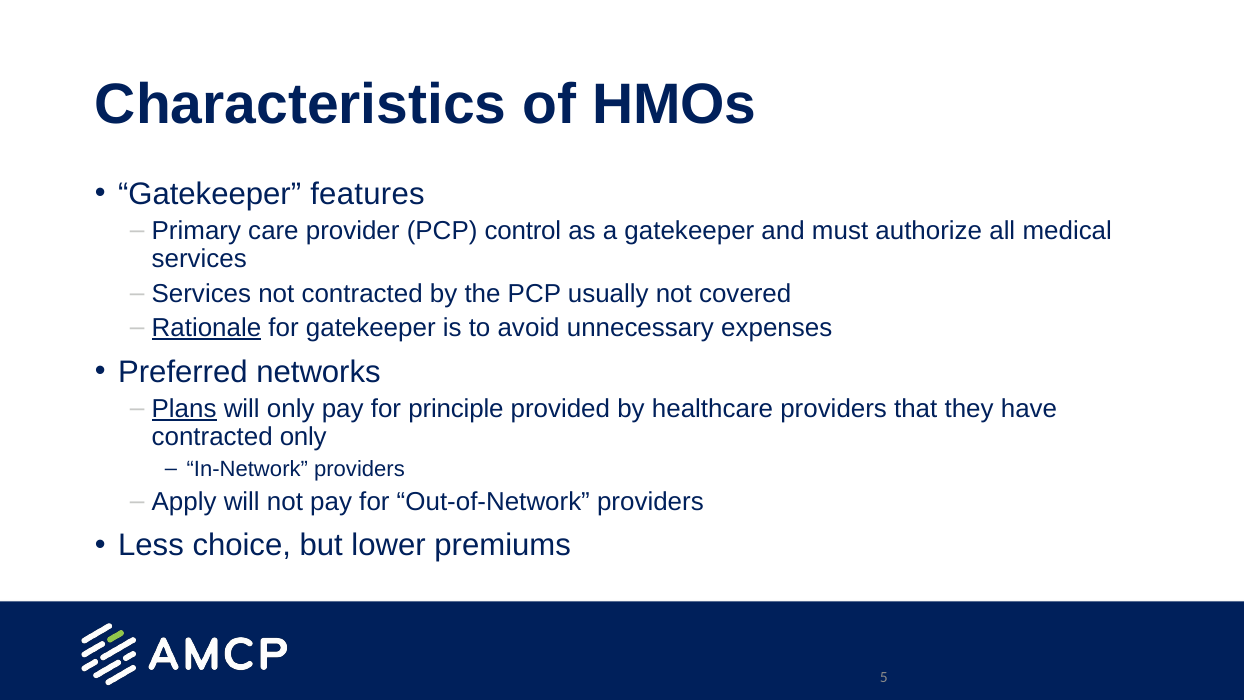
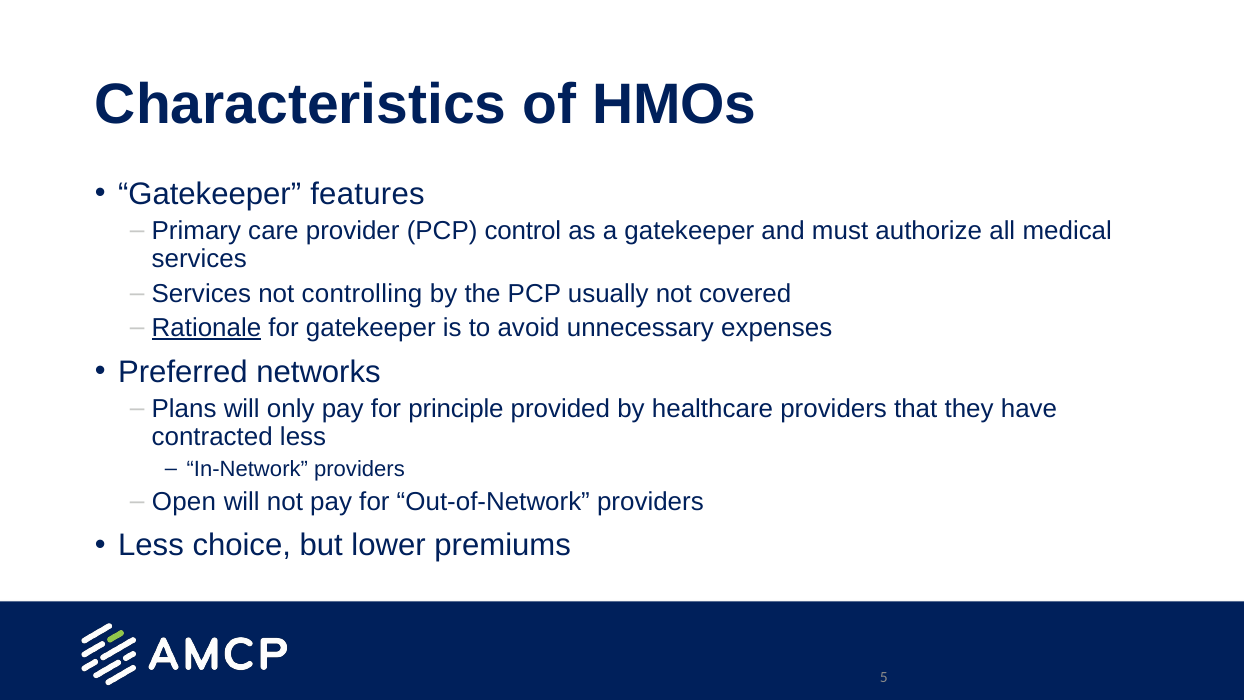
not contracted: contracted -> controlling (362, 293)
Plans underline: present -> none (184, 409)
contracted only: only -> less (303, 437)
Apply: Apply -> Open (184, 502)
